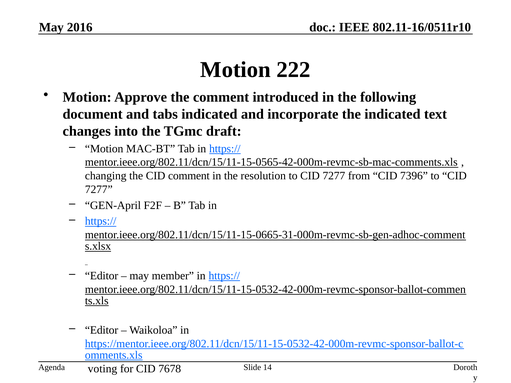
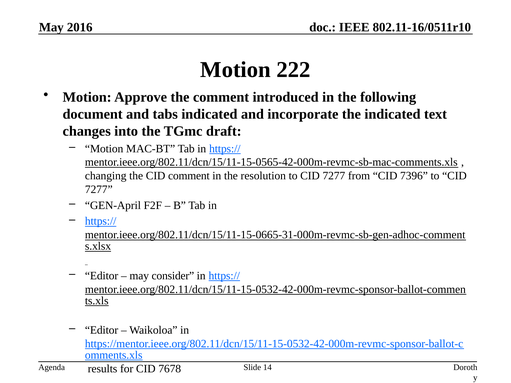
member: member -> consider (173, 276)
voting: voting -> results (103, 369)
